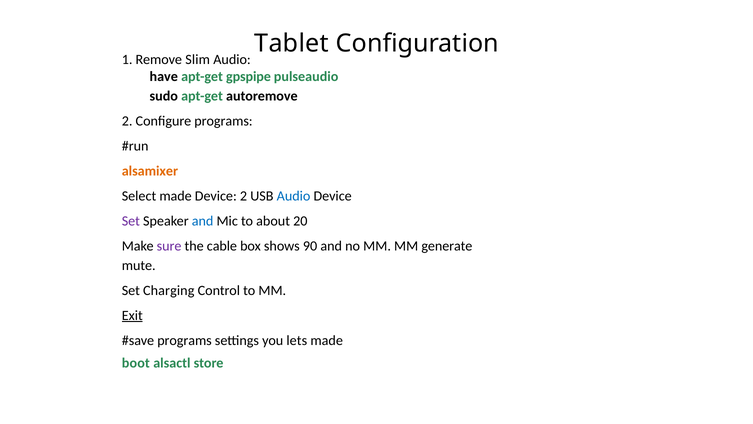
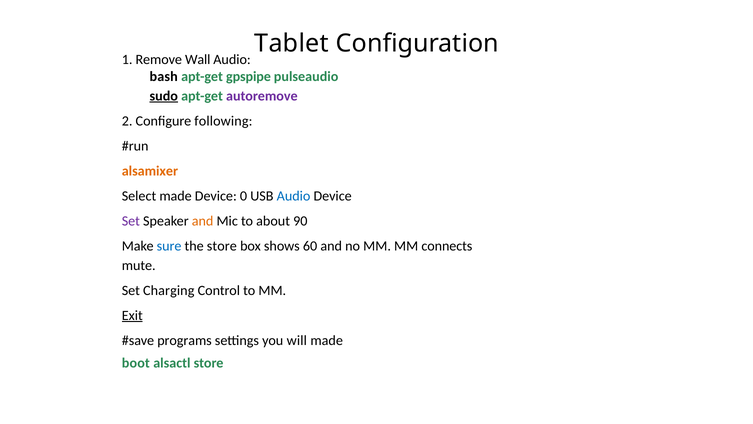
Slim: Slim -> Wall (198, 60)
have: have -> bash (164, 76)
sudo underline: none -> present (164, 96)
autoremove colour: black -> purple (262, 96)
Configure programs: programs -> following (223, 121)
Device 2: 2 -> 0 (244, 196)
and colour: blue -> orange (203, 221)
20: 20 -> 90 (300, 221)
sure colour: purple -> blue (169, 246)
the cable: cable -> store (222, 246)
90: 90 -> 60 (310, 246)
generate: generate -> connects (447, 246)
lets: lets -> will (297, 340)
